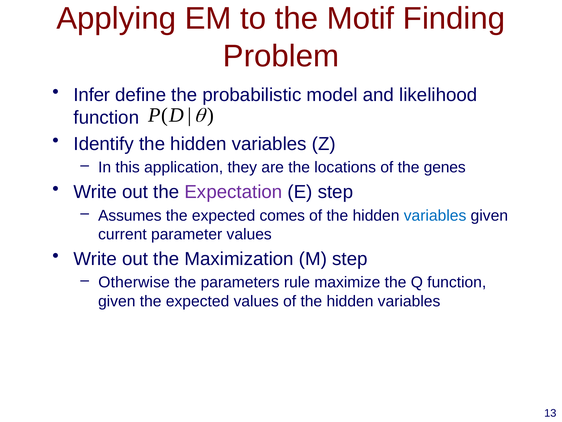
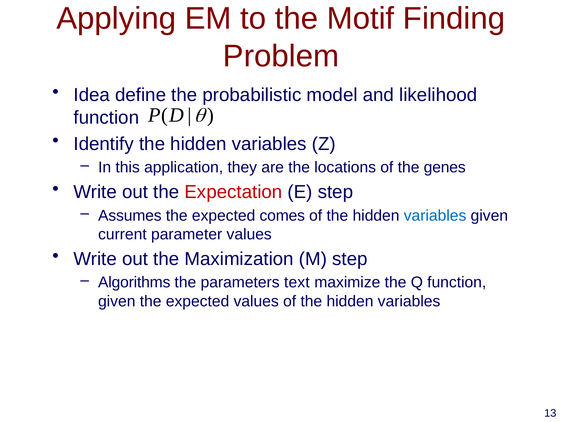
Infer: Infer -> Idea (92, 95)
Expectation colour: purple -> red (233, 192)
Otherwise: Otherwise -> Algorithms (134, 282)
rule: rule -> text (297, 282)
